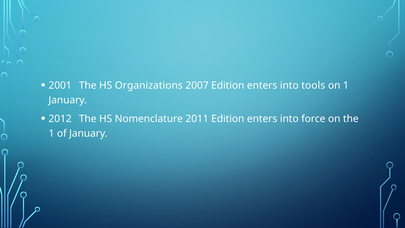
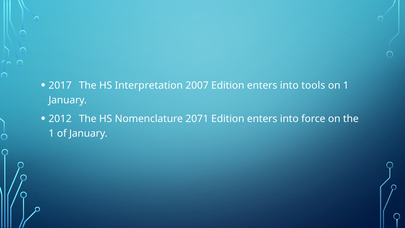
2001: 2001 -> 2017 (60, 85)
Organizations: Organizations -> Interpretation (149, 85)
2011: 2011 -> 2071 (197, 119)
